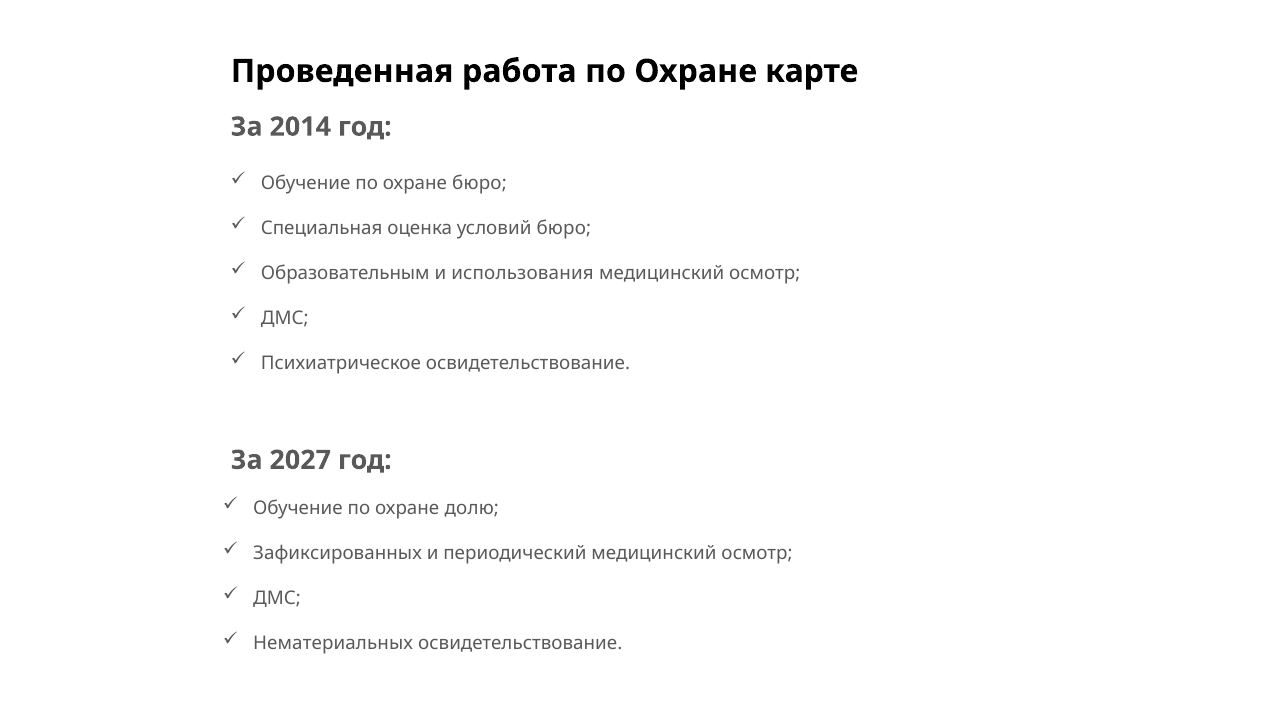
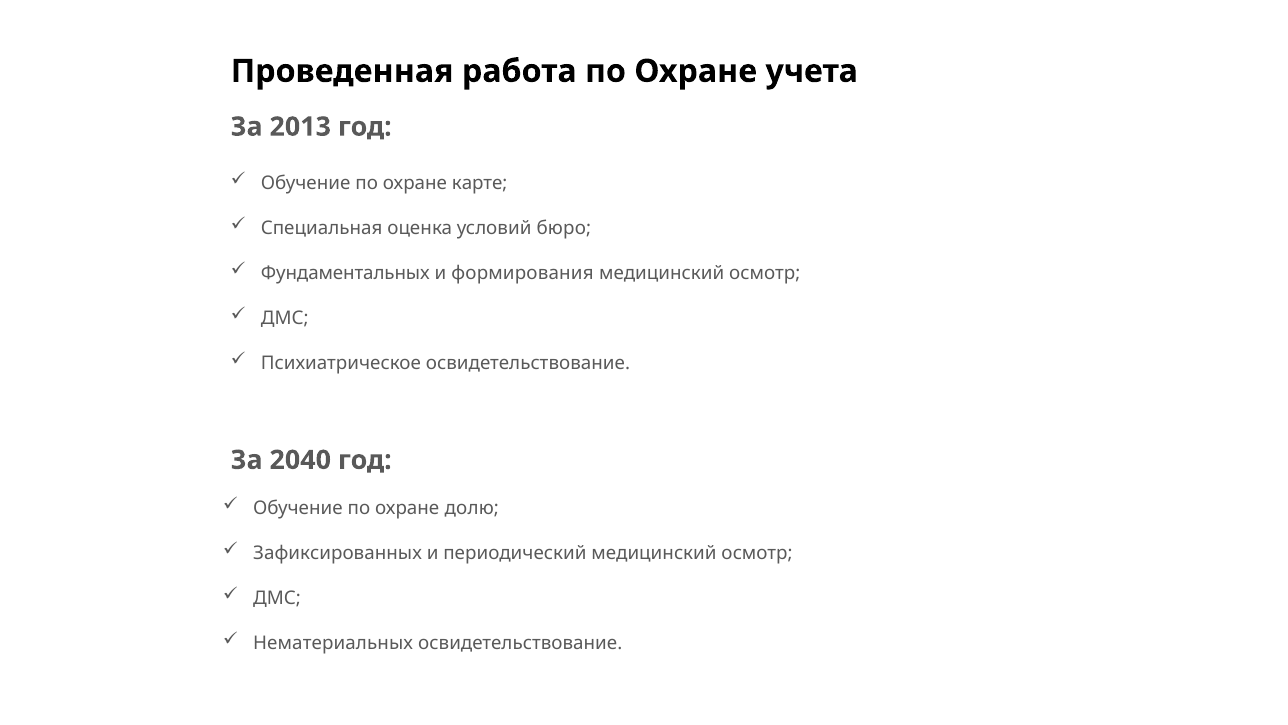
карте: карте -> учета (812, 71)
2014: 2014 -> 2013 (300, 127)
охране бюро: бюро -> карте (480, 183)
Образовательным: Образовательным -> Фундаментальных (345, 273)
использования: использования -> формирования (523, 273)
2027: 2027 -> 2040 (300, 460)
